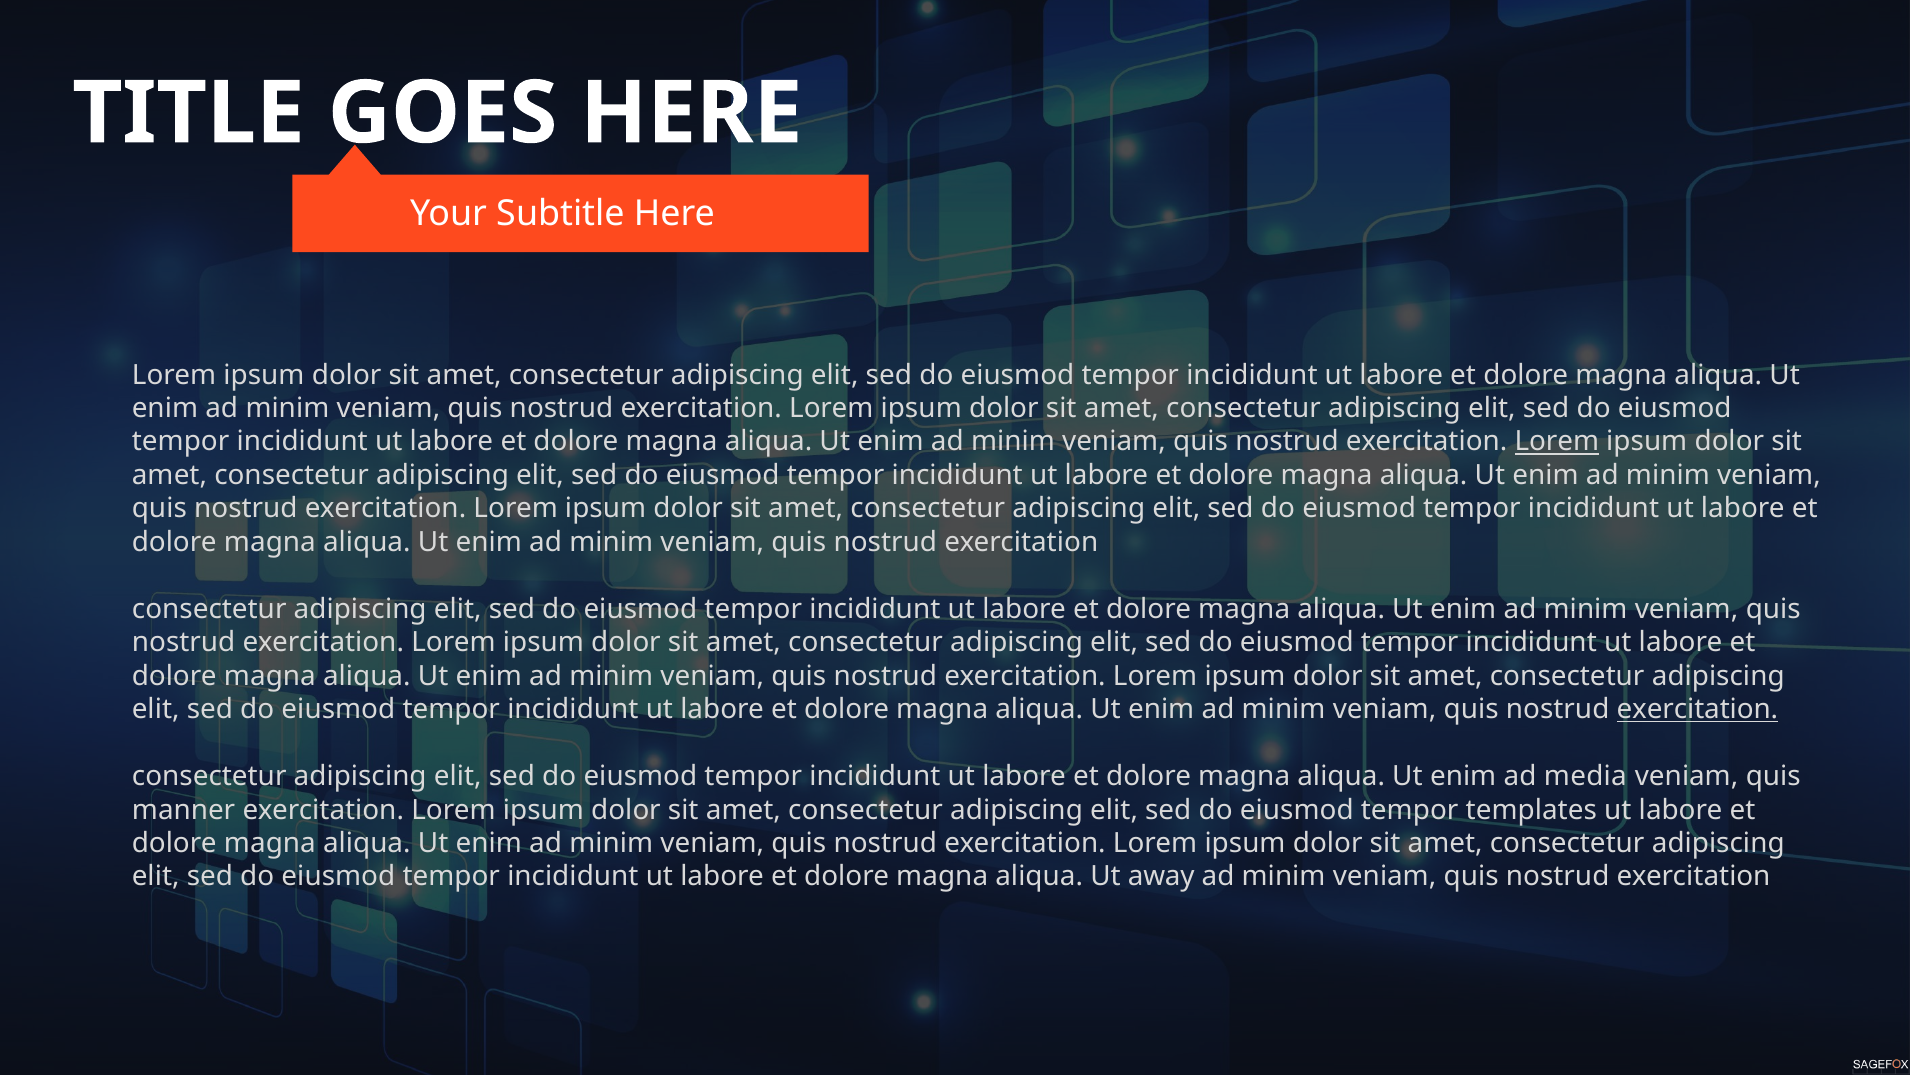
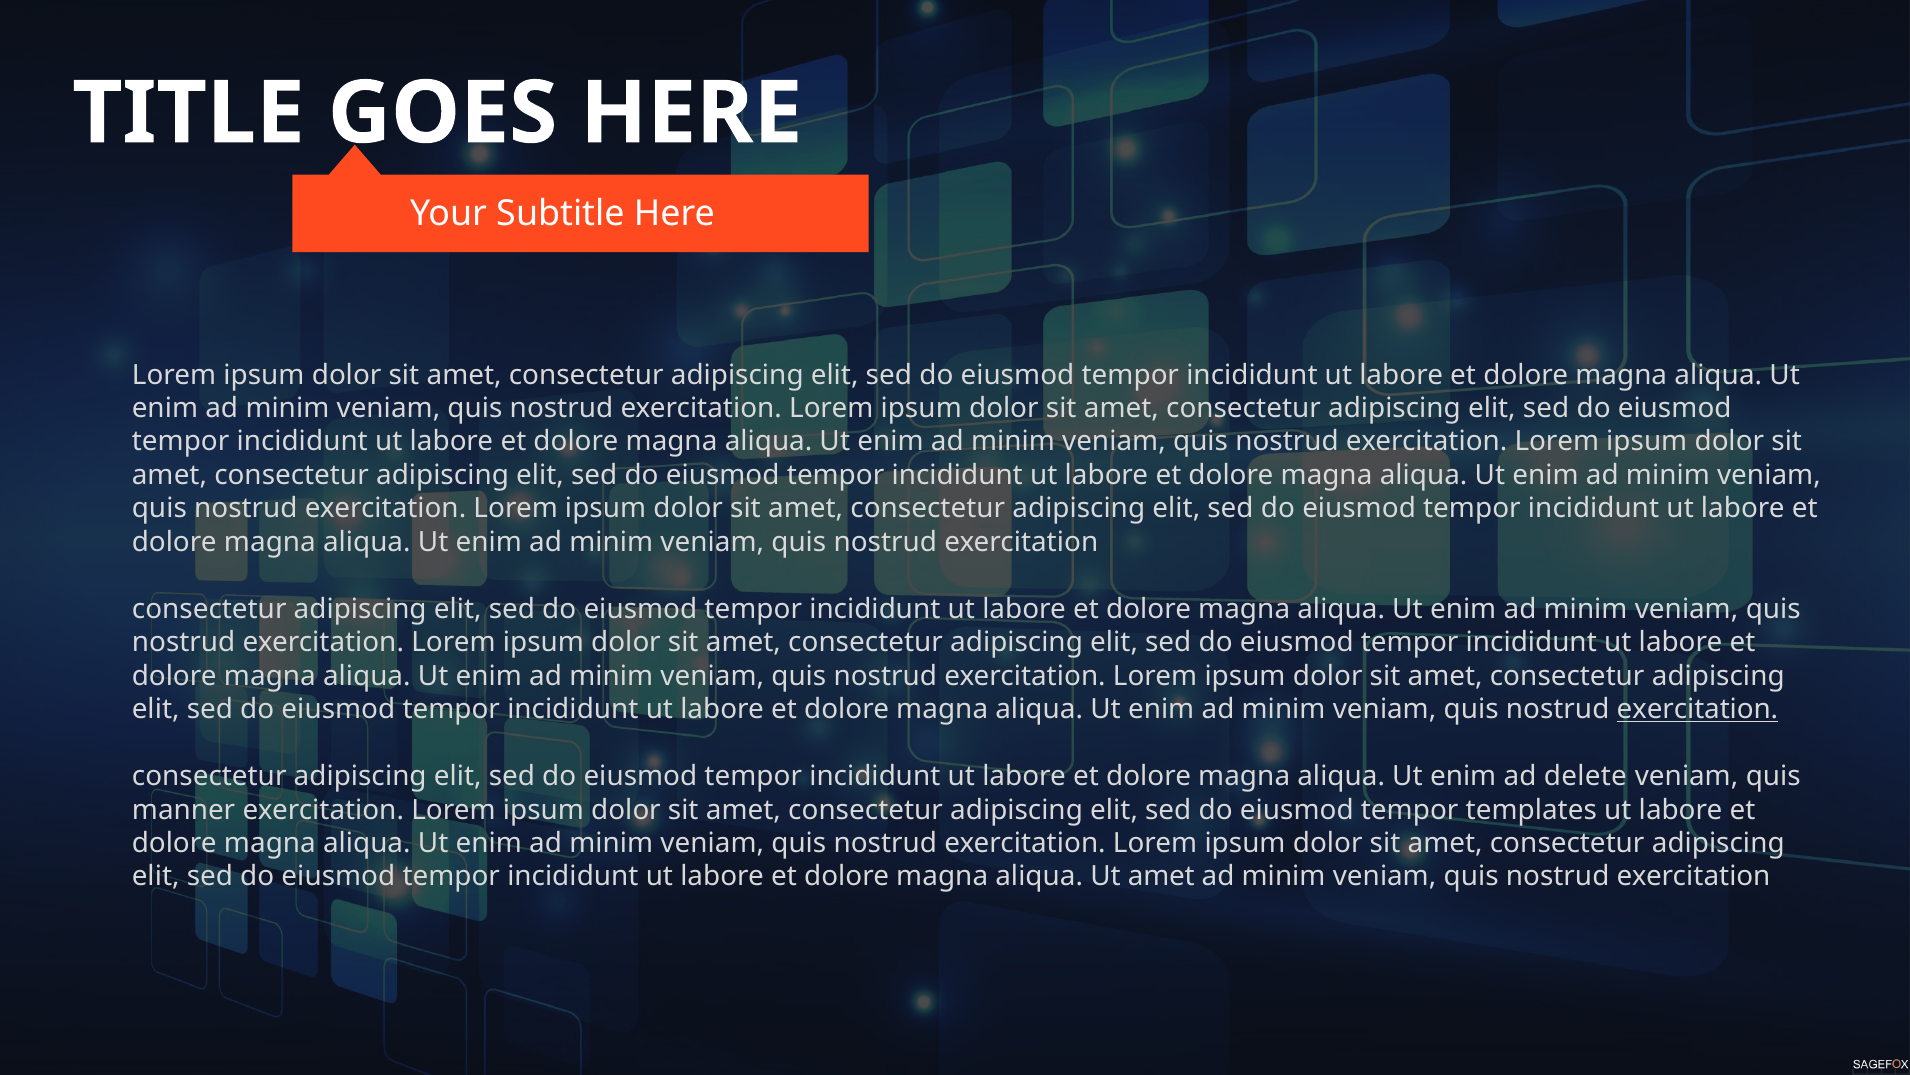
Lorem underline: present -> none (1557, 441)
media: media -> delete (1585, 776)
Ut away: away -> amet (1161, 876)
